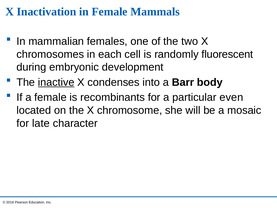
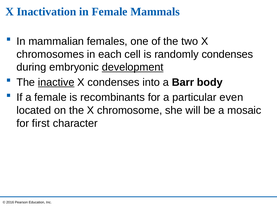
randomly fluorescent: fluorescent -> condenses (227, 54)
development underline: none -> present (133, 67)
late: late -> first (41, 123)
